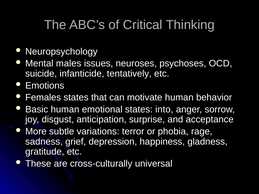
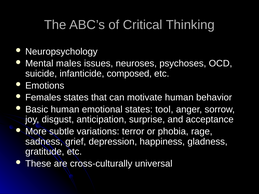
tentatively: tentatively -> composed (129, 74)
into: into -> tool (164, 110)
